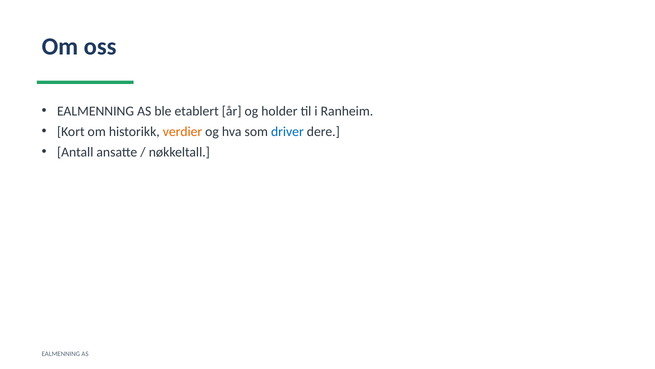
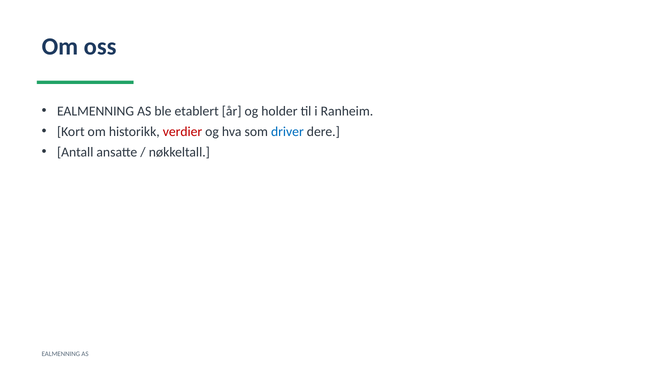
verdier colour: orange -> red (182, 131)
